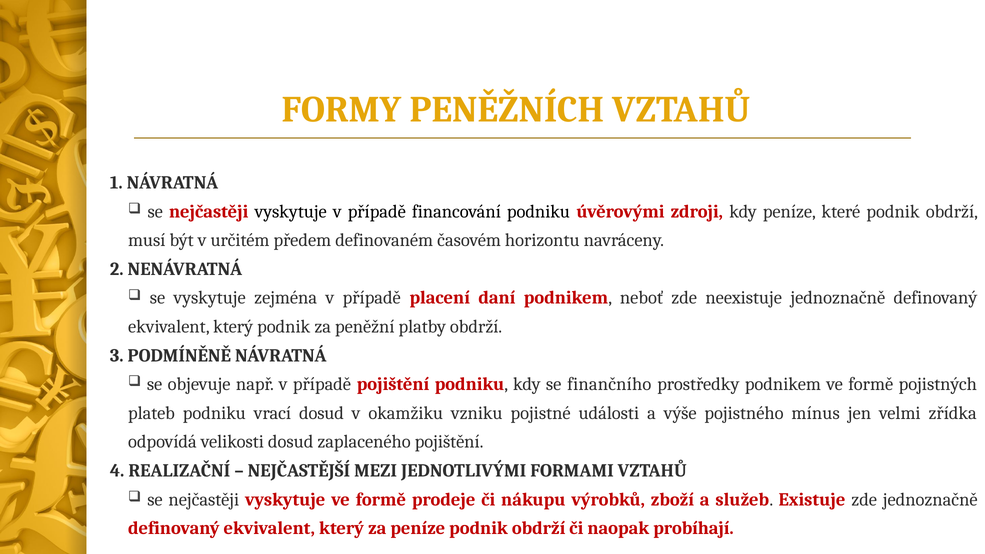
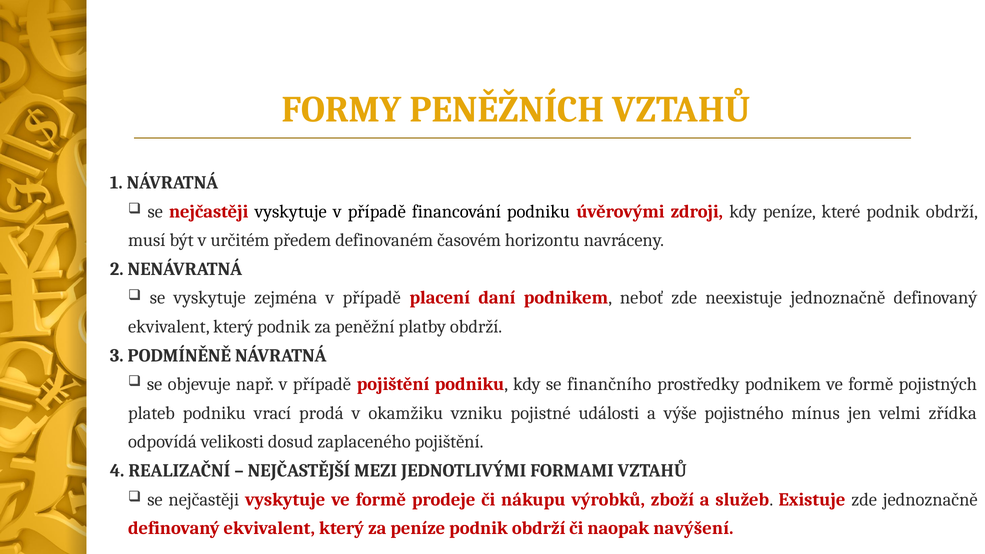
vrací dosud: dosud -> prodá (321, 413)
probíhají: probíhají -> navýšení (693, 528)
